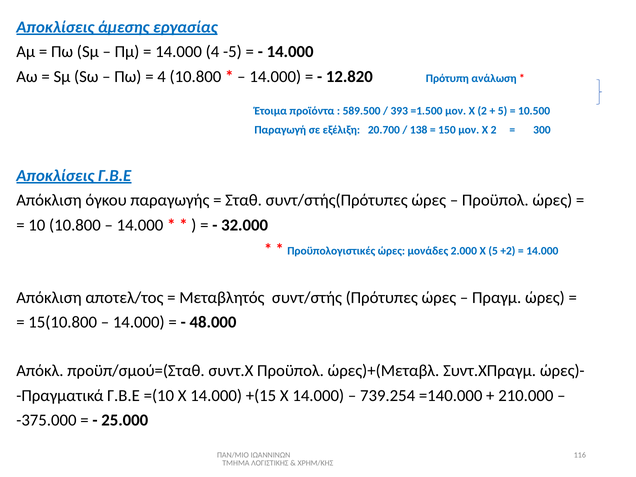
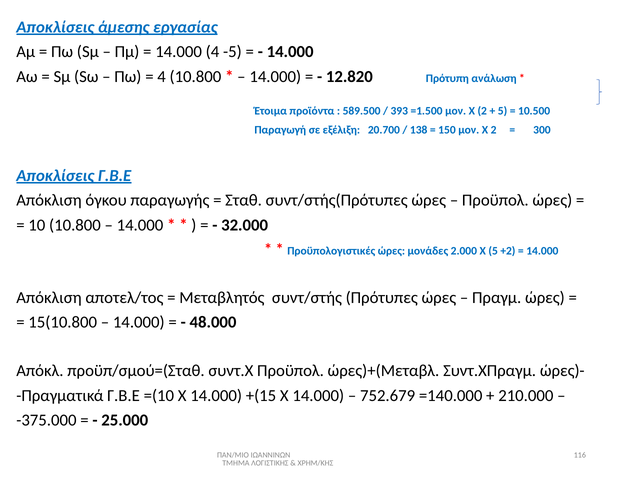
739.254: 739.254 -> 752.679 (388, 396)
